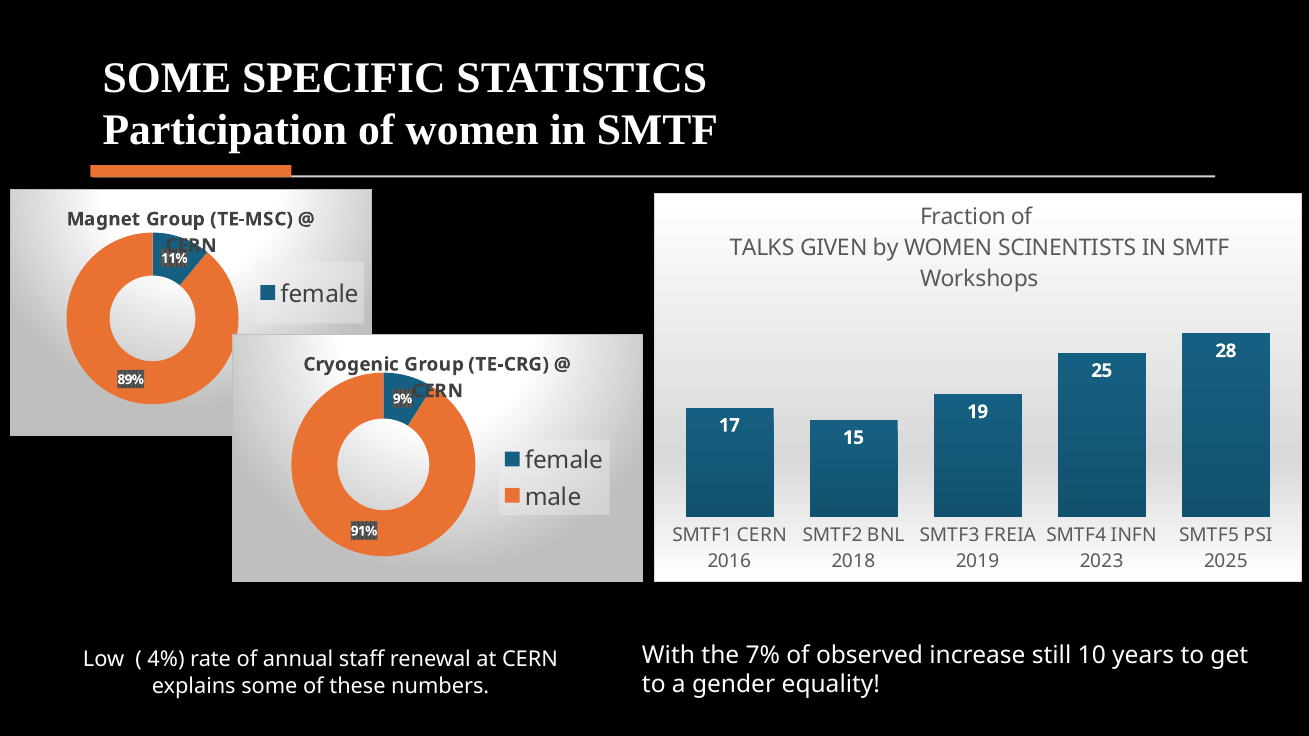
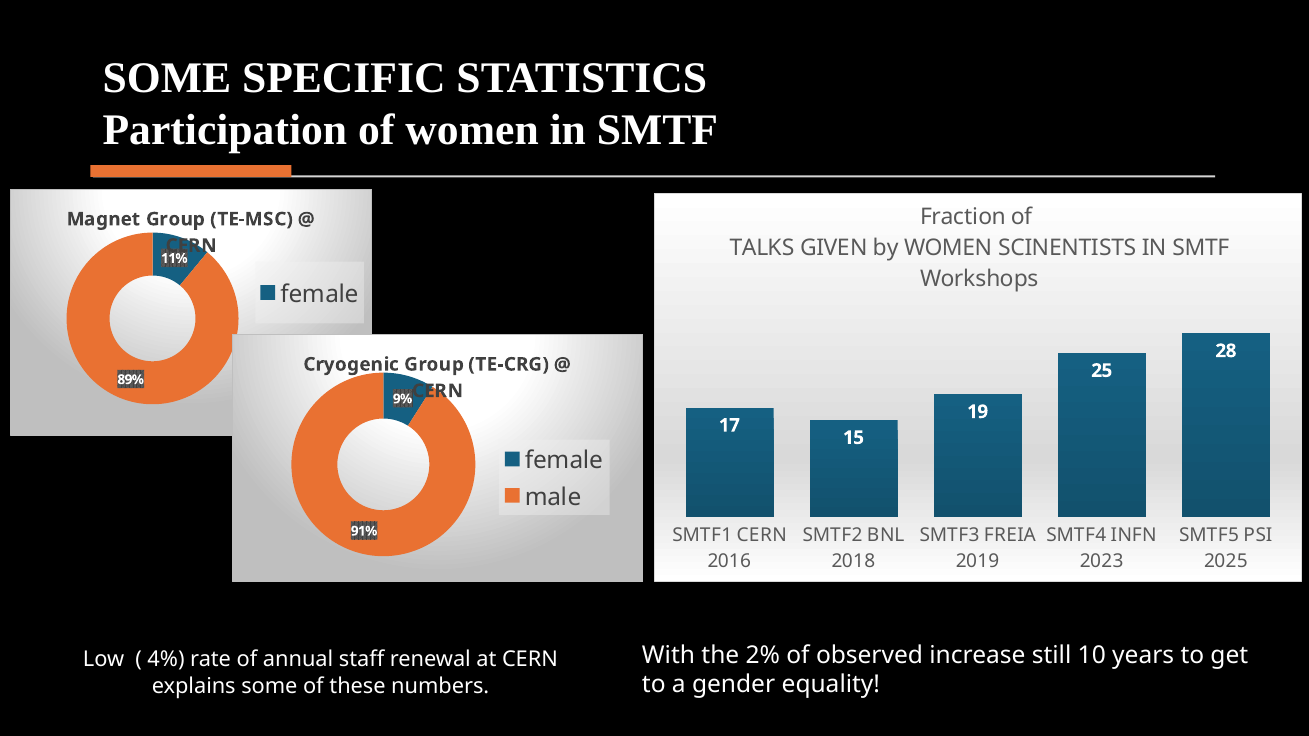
7%: 7% -> 2% (763, 655)
